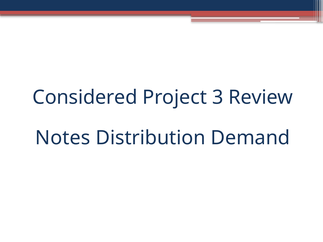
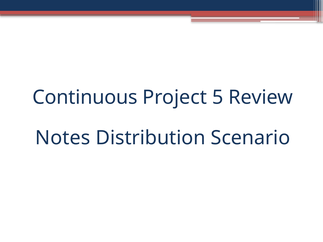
Considered: Considered -> Continuous (85, 98)
3: 3 -> 5 (218, 98)
Demand: Demand -> Scenario (250, 138)
